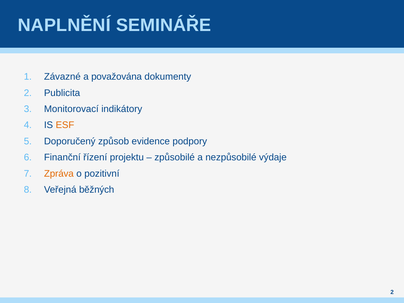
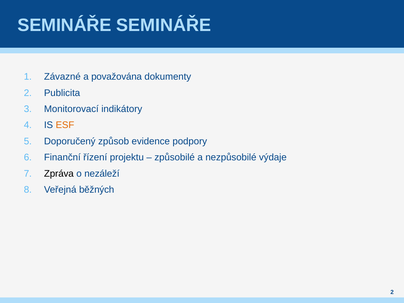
NAPLNĚNÍ: NAPLNĚNÍ -> SEMINÁŘE (64, 25)
Zpráva colour: orange -> black (59, 174)
pozitivní: pozitivní -> nezáleží (102, 174)
